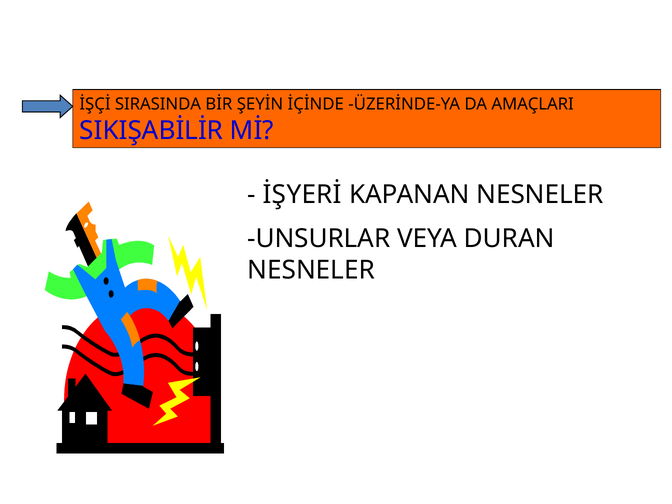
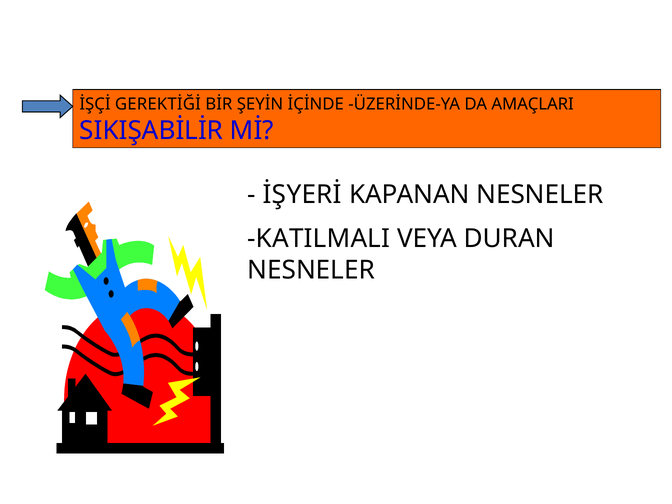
SIRASINDA: SIRASINDA -> GEREKTİĞİ (158, 104)
UNSURLAR: UNSURLAR -> KATILMALI (319, 239)
